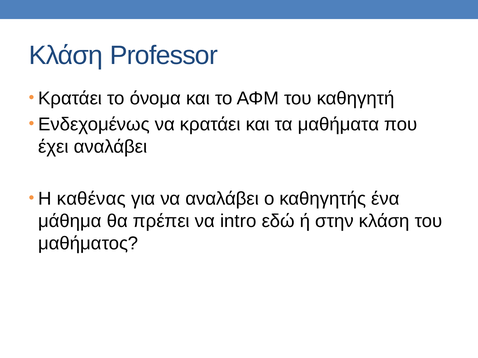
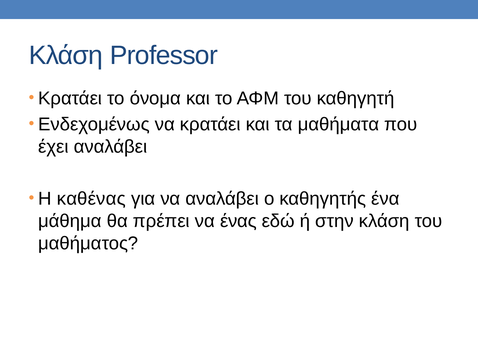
intro: intro -> ένας (238, 221)
